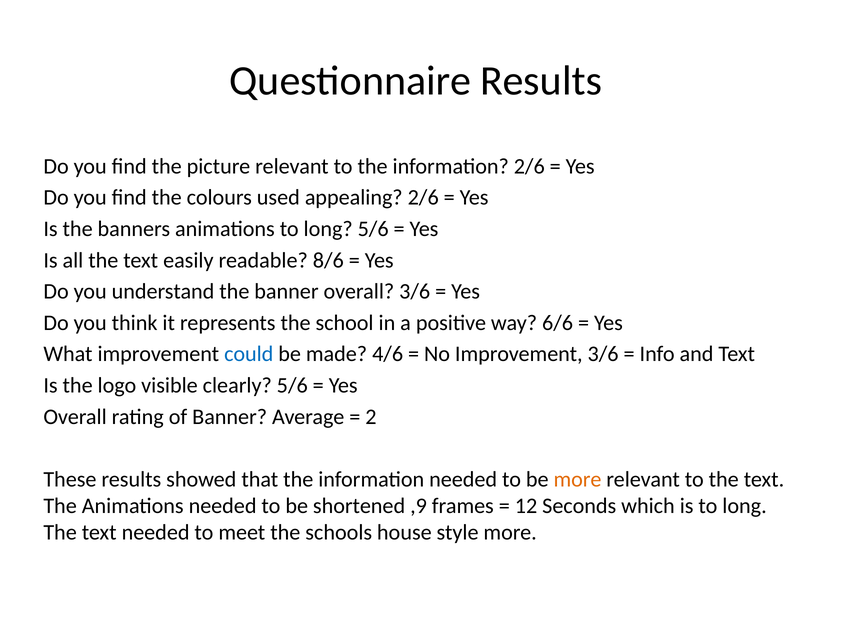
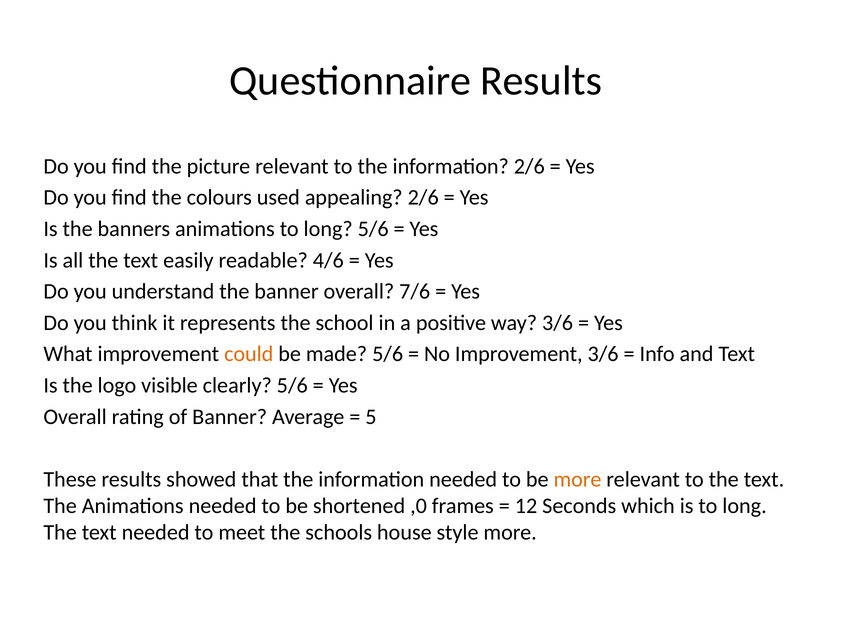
8/6: 8/6 -> 4/6 (328, 260)
overall 3/6: 3/6 -> 7/6 (415, 291)
way 6/6: 6/6 -> 3/6 (558, 323)
could colour: blue -> orange (249, 354)
made 4/6: 4/6 -> 5/6 (388, 354)
2: 2 -> 5 (371, 417)
,9: ,9 -> ,0 (419, 506)
